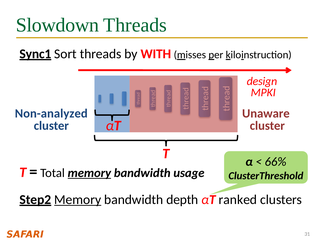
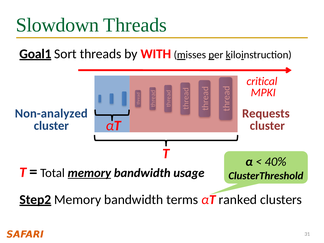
Sync1: Sync1 -> Goal1 (35, 54)
design: design -> critical (262, 81)
Unaware: Unaware -> Requests (266, 114)
66%: 66% -> 40% (276, 162)
Memory underline: present -> none (78, 200)
depth: depth -> terms (182, 200)
